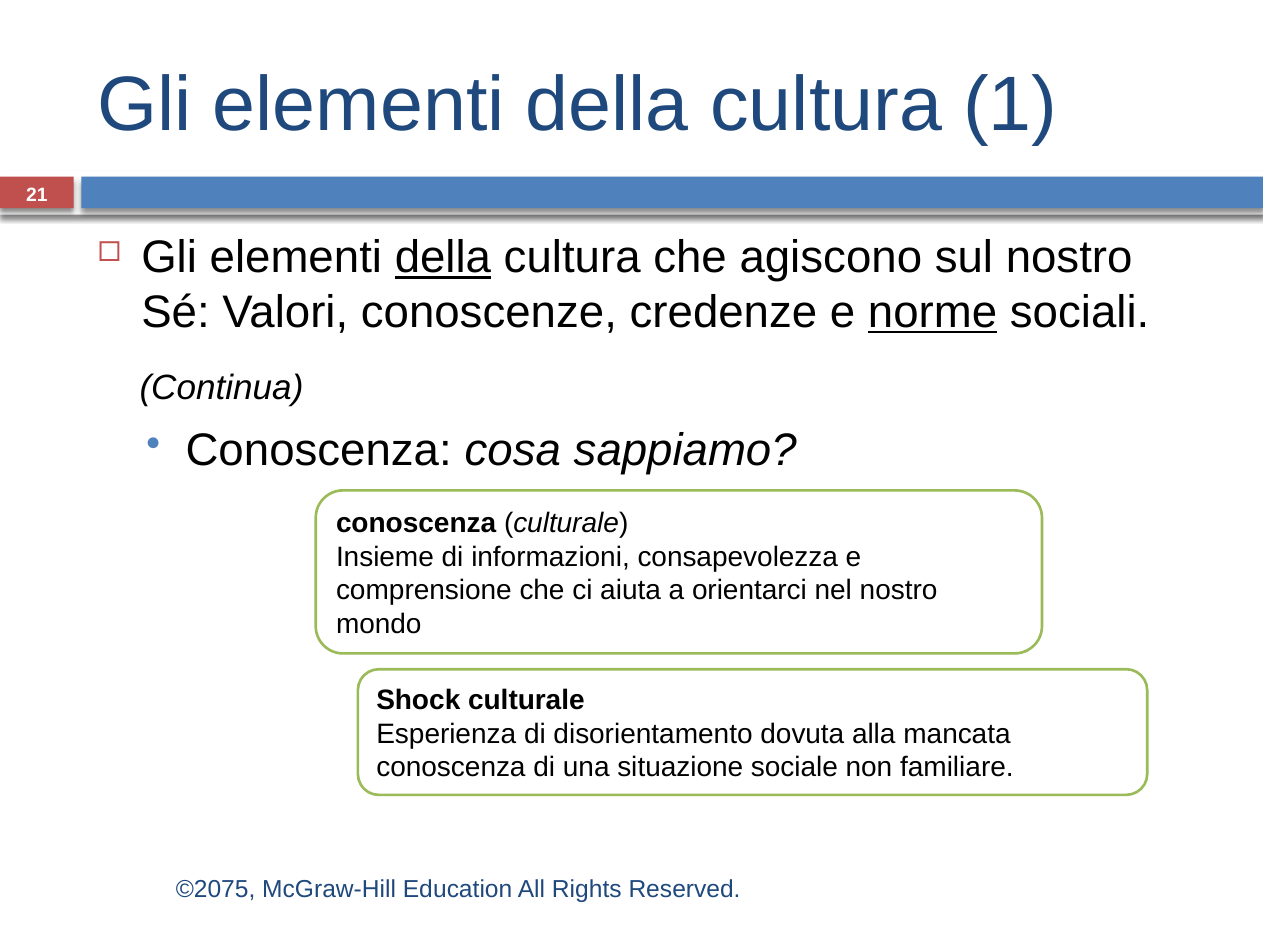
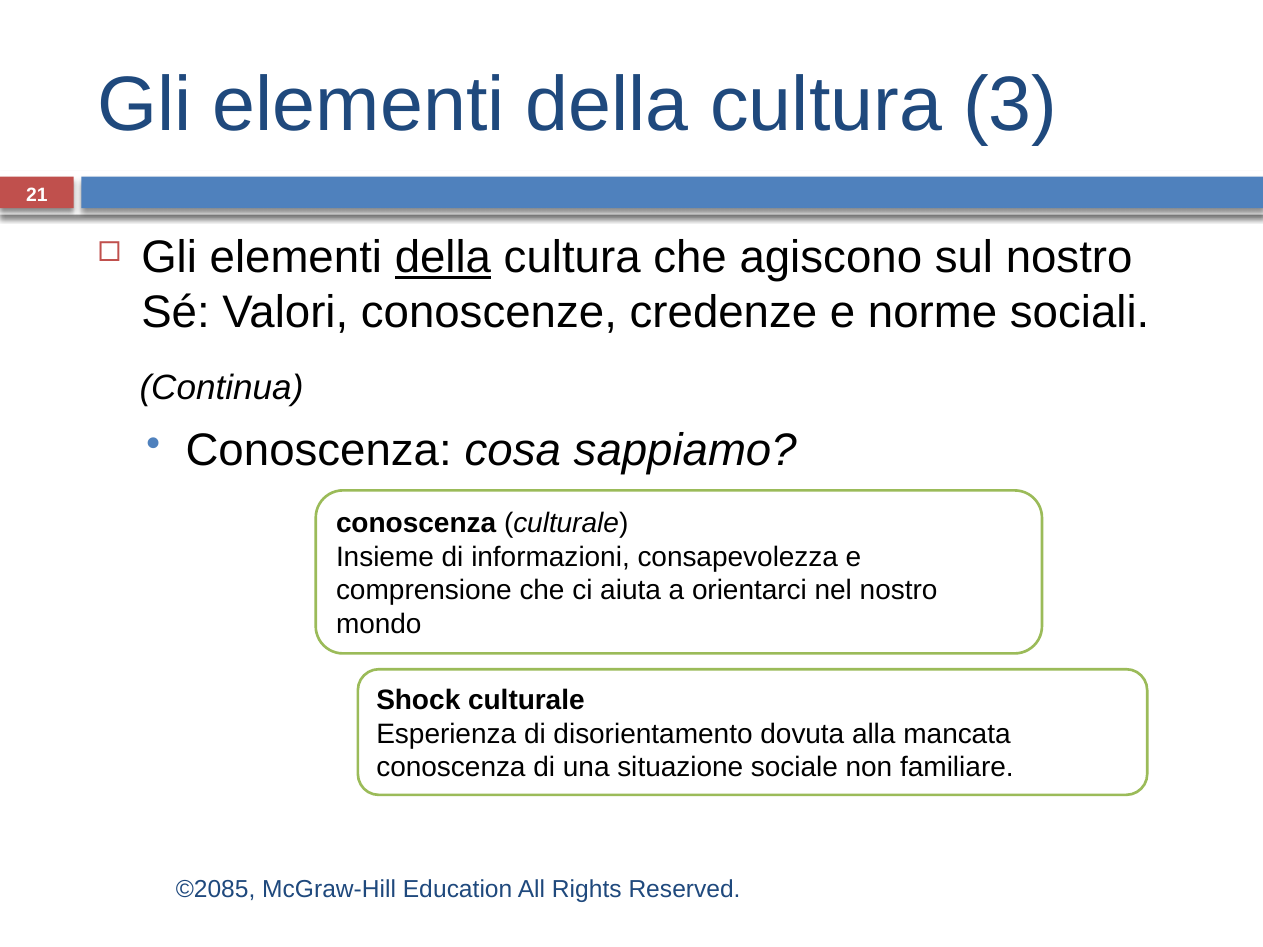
1: 1 -> 3 (1010, 105)
norme underline: present -> none (933, 313)
©2075: ©2075 -> ©2085 (216, 890)
